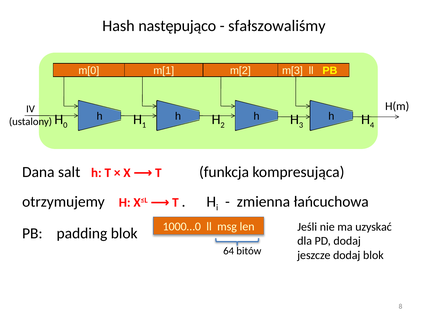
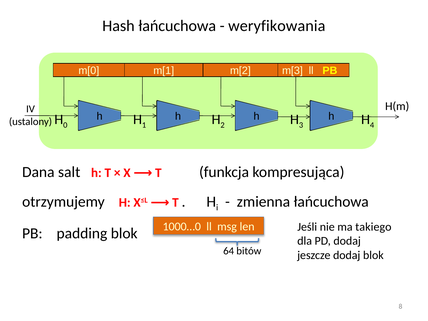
Hash następująco: następująco -> łańcuchowa (177, 26)
sfałszowaliśmy: sfałszowaliśmy -> weryfikowania (277, 26)
uzyskać: uzyskać -> takiego (373, 227)
